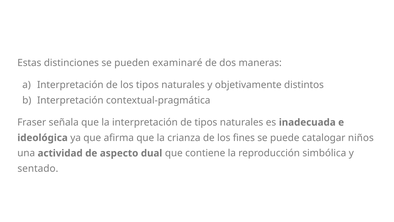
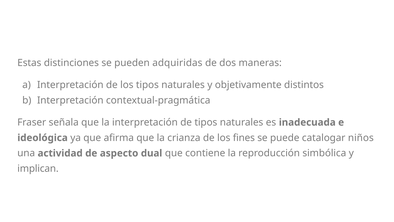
examinaré: examinaré -> adquiridas (177, 63)
sentado: sentado -> implican (38, 168)
